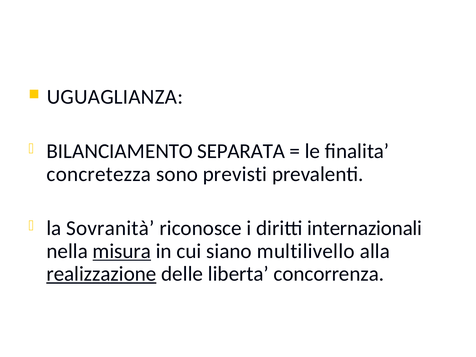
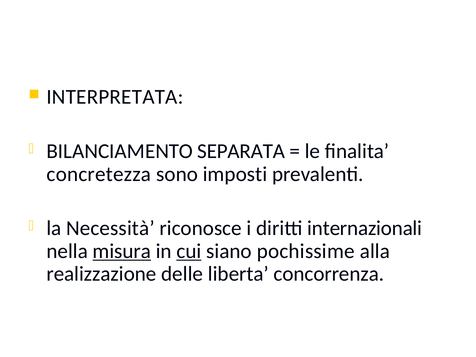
UGUAGLIANZA: UGUAGLIANZA -> INTERPRETATA (115, 97)
previsti: previsti -> imposti (235, 174)
Sovranità: Sovranità -> Necessità (110, 228)
cui underline: none -> present (189, 251)
multilivello: multilivello -> pochissime (306, 251)
realizzazione underline: present -> none (101, 274)
